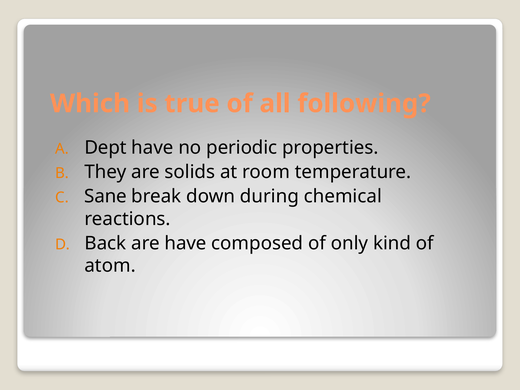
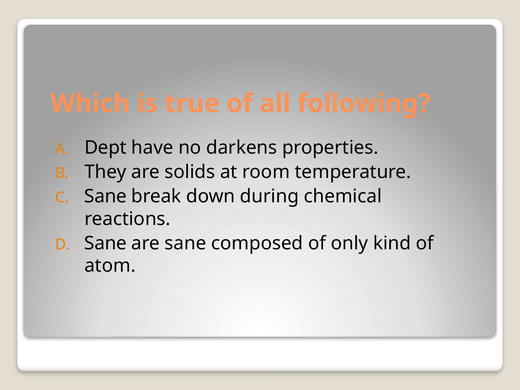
periodic: periodic -> darkens (242, 148)
Back: Back -> Sane (106, 243)
are have: have -> sane (185, 243)
